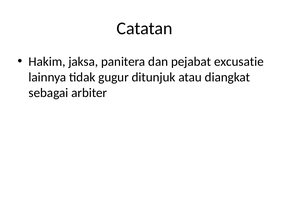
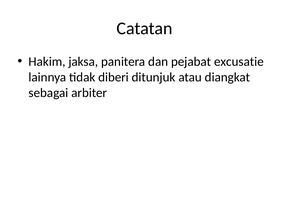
gugur: gugur -> diberi (114, 77)
